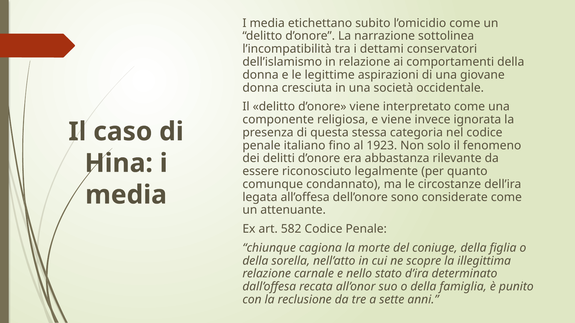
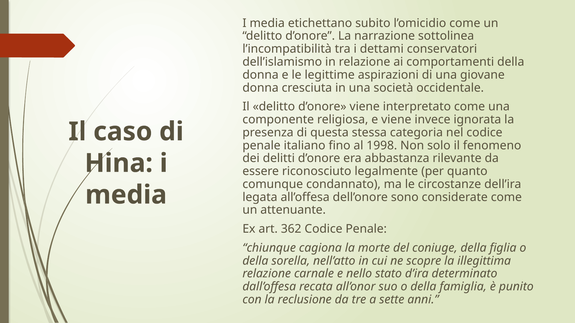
1923: 1923 -> 1998 (382, 146)
582: 582 -> 362 (291, 229)
